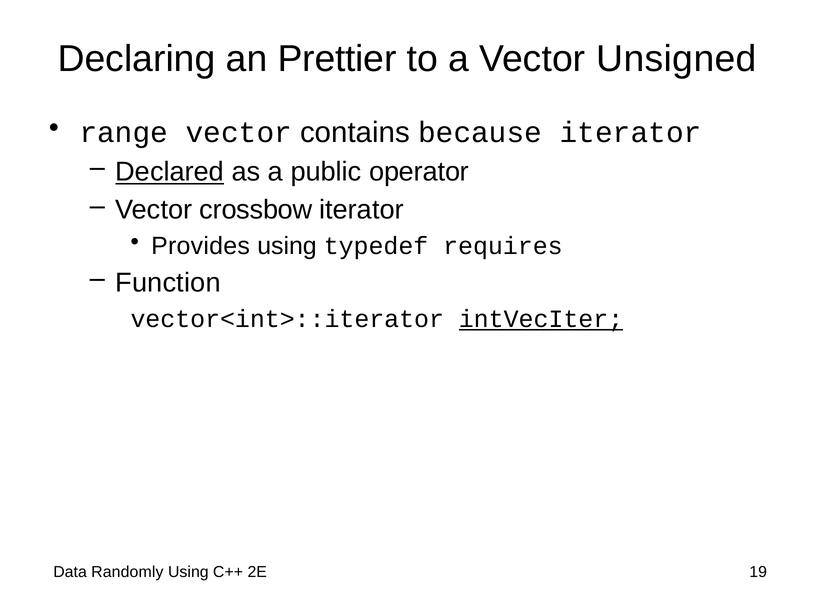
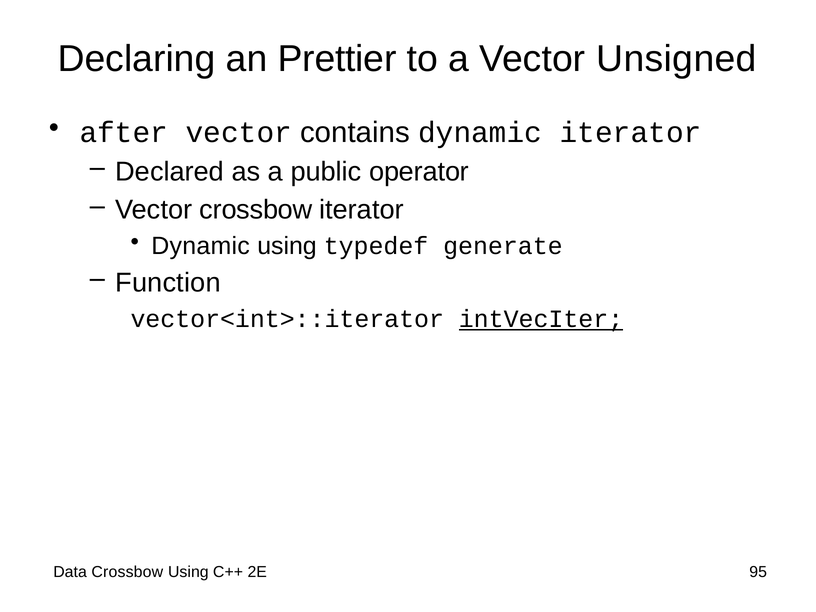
range: range -> after (124, 133)
contains because: because -> dynamic (480, 133)
Declared underline: present -> none (170, 172)
Provides: Provides -> Dynamic (201, 246)
requires: requires -> generate (503, 246)
Data Randomly: Randomly -> Crossbow (127, 572)
19: 19 -> 95 (758, 572)
